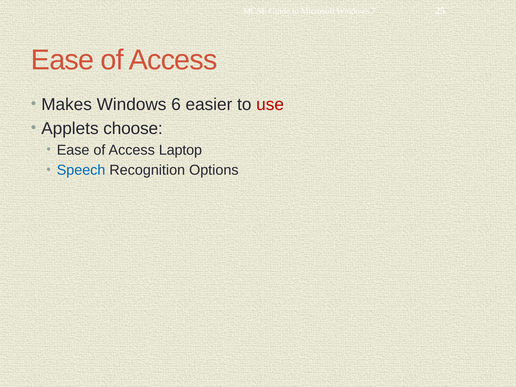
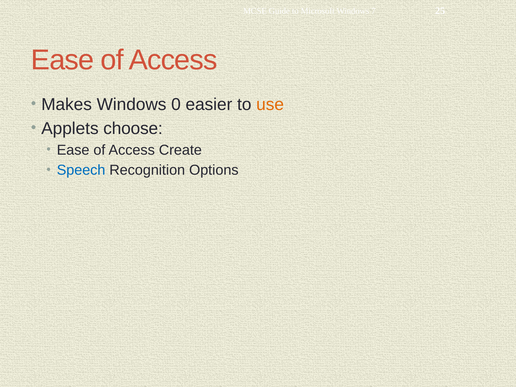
6: 6 -> 0 (176, 104)
use colour: red -> orange (270, 104)
Laptop: Laptop -> Create (180, 150)
